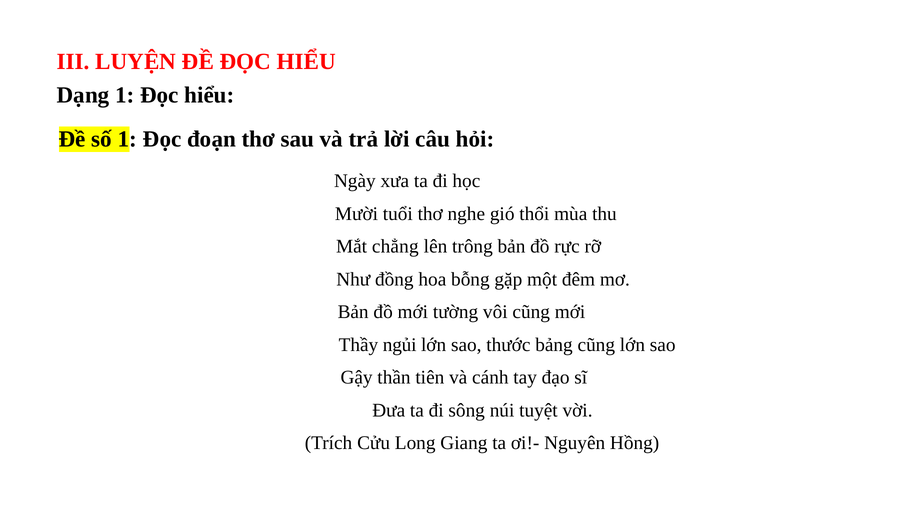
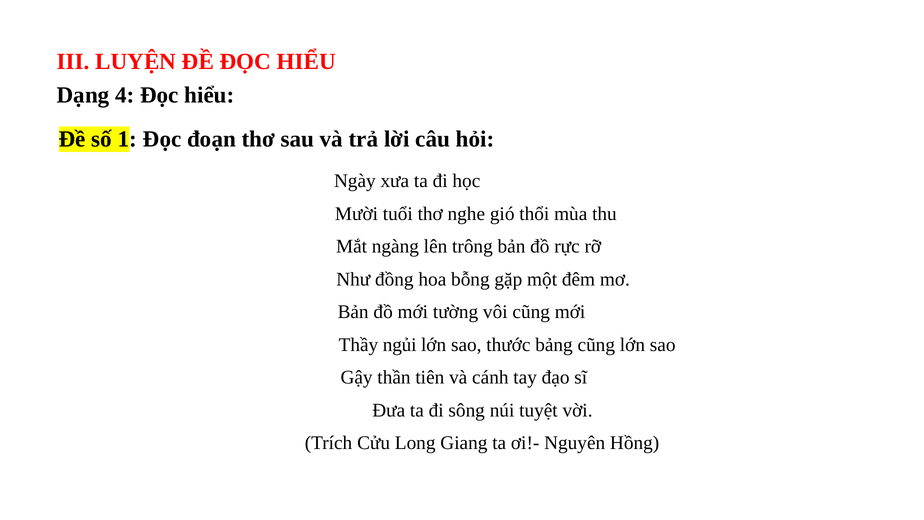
Dạng 1: 1 -> 4 (125, 95)
chẳng: chẳng -> ngàng (395, 246)
